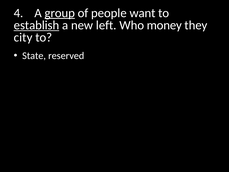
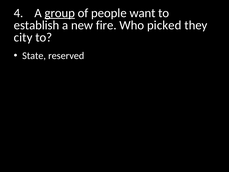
establish underline: present -> none (36, 25)
left: left -> fire (106, 25)
money: money -> picked (164, 25)
